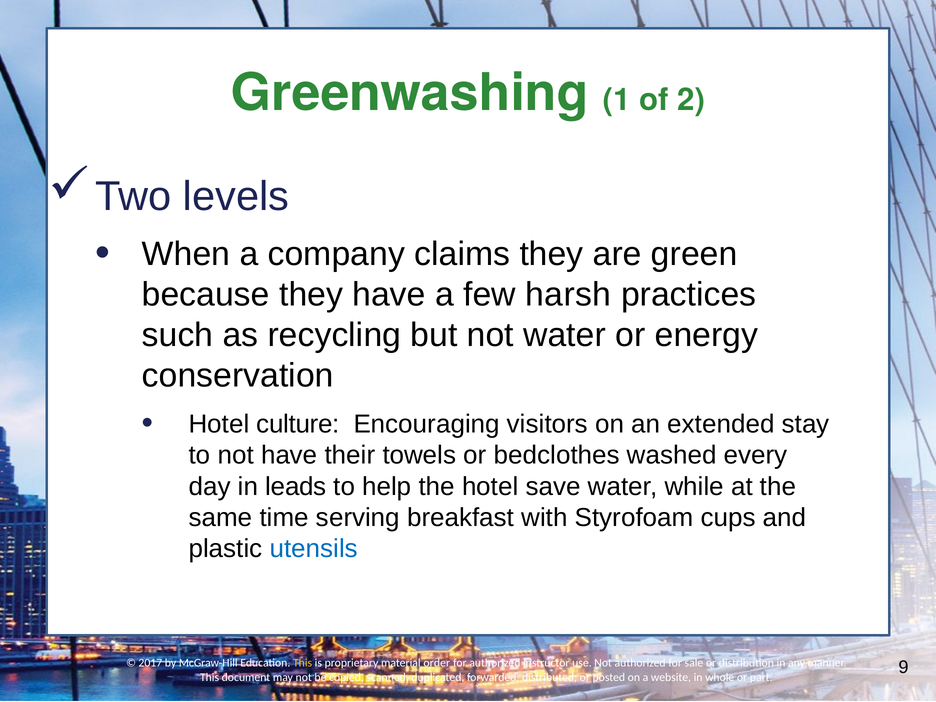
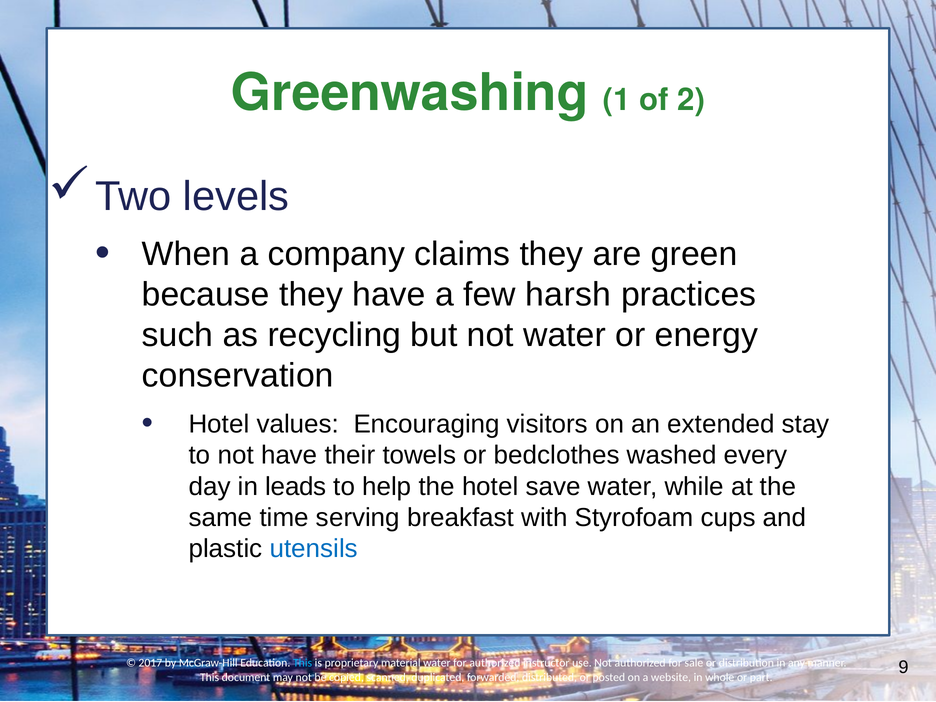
culture: culture -> values (298, 424)
This colour: yellow -> light blue (303, 663)
material order: order -> water (437, 663)
